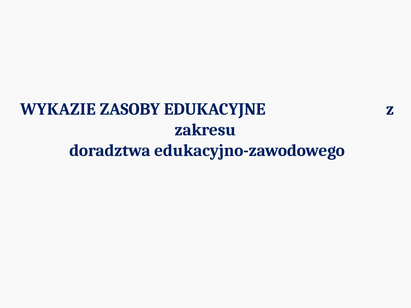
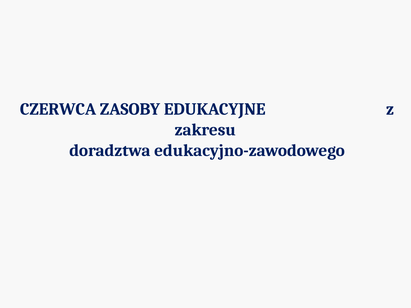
WYKAZIE: WYKAZIE -> CZERWCA (58, 109)
